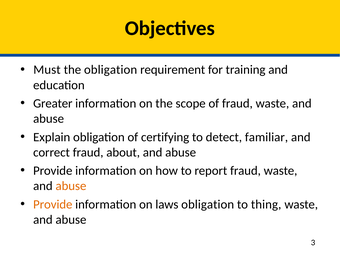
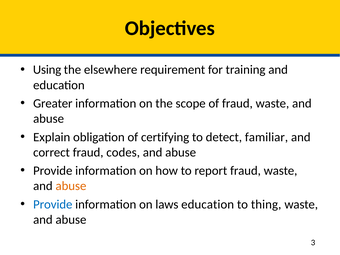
Must: Must -> Using (47, 70)
the obligation: obligation -> elsewhere (111, 70)
about: about -> codes (123, 152)
Provide colour: orange -> blue (53, 204)
laws obligation: obligation -> education (208, 204)
